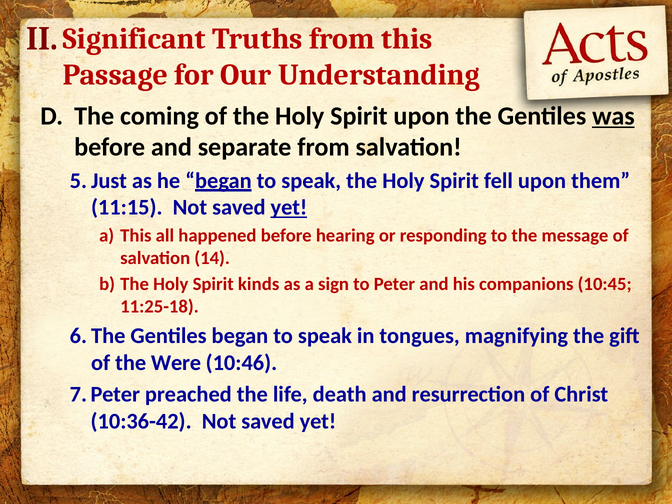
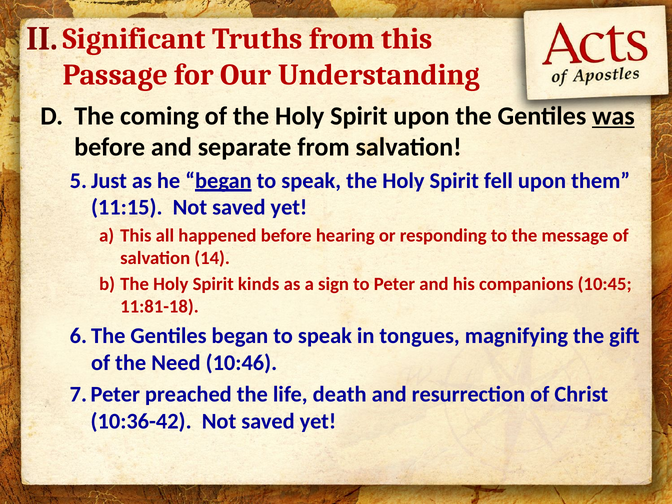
yet underline: present -> none (289, 208)
11:25-18: 11:25-18 -> 11:81-18 (159, 307)
Were: Were -> Need (176, 363)
